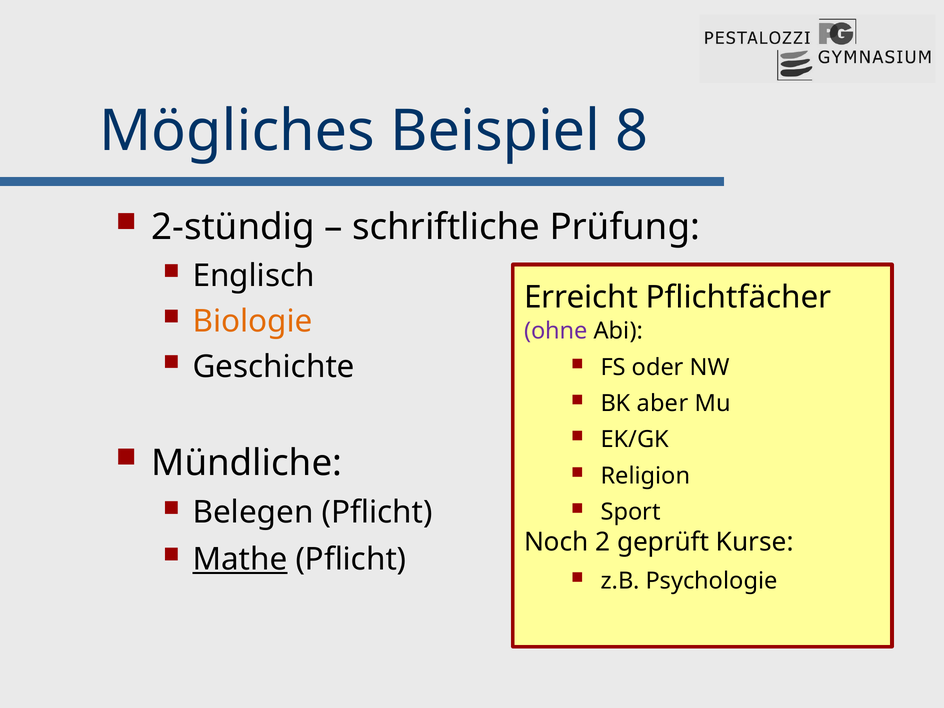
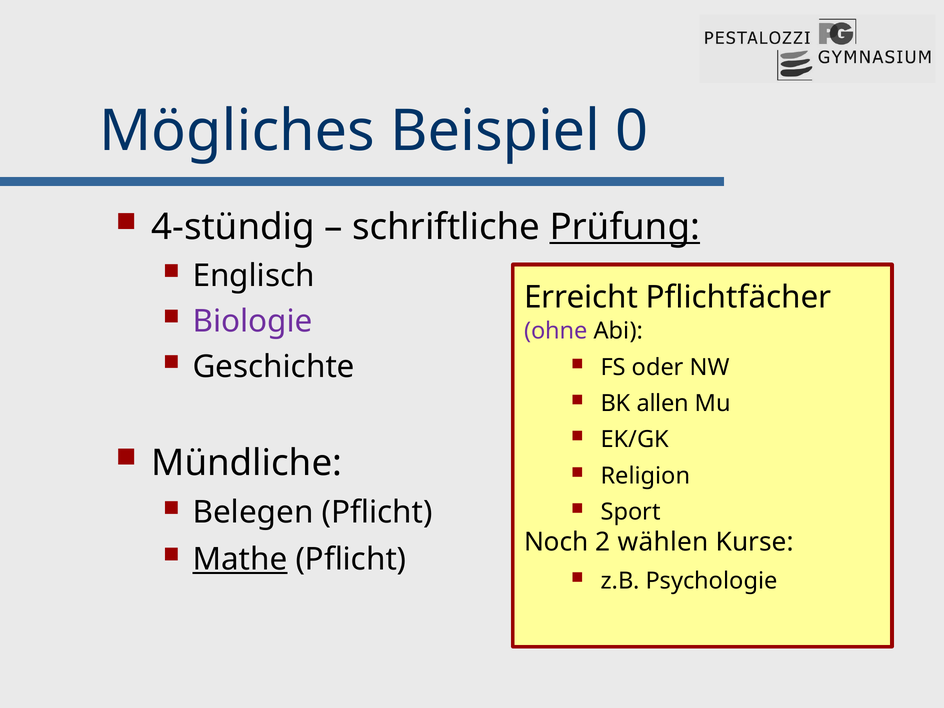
8: 8 -> 0 (632, 131)
2-stündig: 2-stündig -> 4-stündig (233, 227)
Prüfung underline: none -> present (625, 227)
Biologie colour: orange -> purple (253, 321)
aber: aber -> allen (663, 403)
geprüft: geprüft -> wählen (663, 542)
